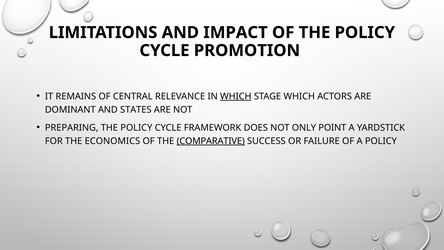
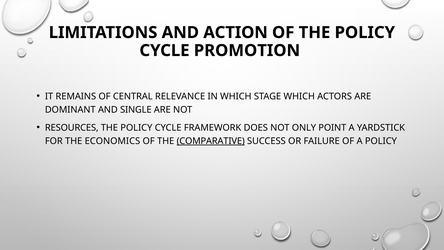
IMPACT: IMPACT -> ACTION (236, 32)
WHICH underline: present -> none (236, 96)
STATES: STATES -> SINGLE (136, 110)
PREPARING: PREPARING -> RESOURCES (72, 128)
